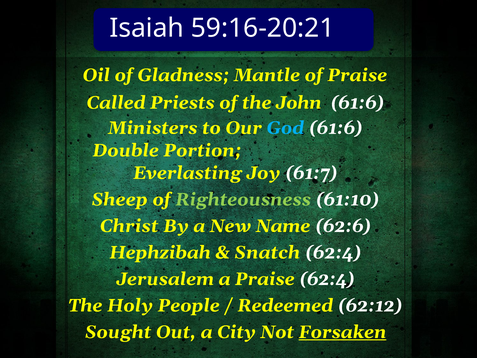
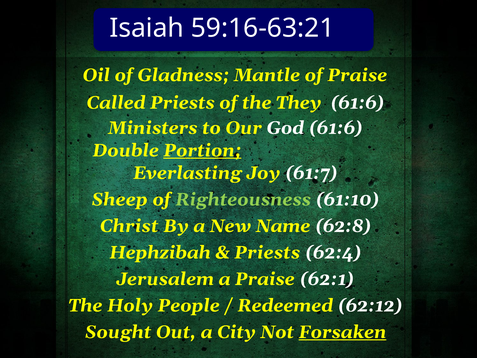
59:16-20:21: 59:16-20:21 -> 59:16-63:21 (263, 28)
John: John -> They (299, 103)
God colour: light blue -> white (285, 128)
Portion underline: none -> present (202, 150)
62:6: 62:6 -> 62:8 (343, 226)
Snatch: Snatch -> Priests (267, 252)
Praise 62:4: 62:4 -> 62:1 (327, 279)
